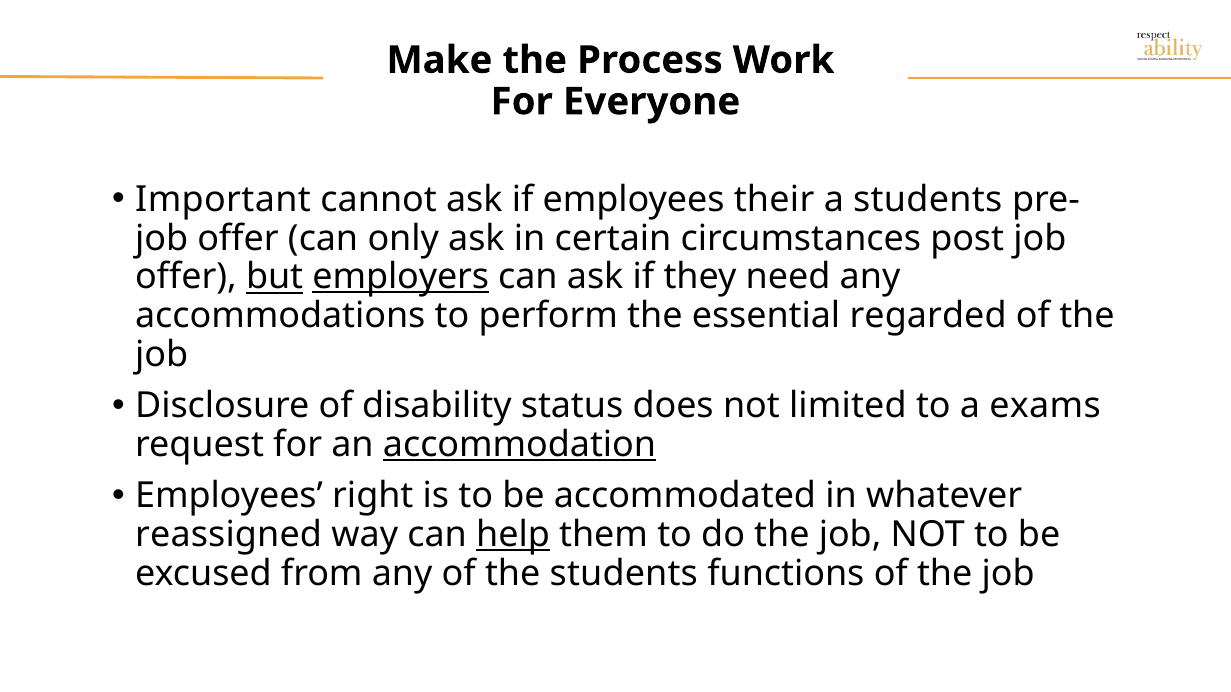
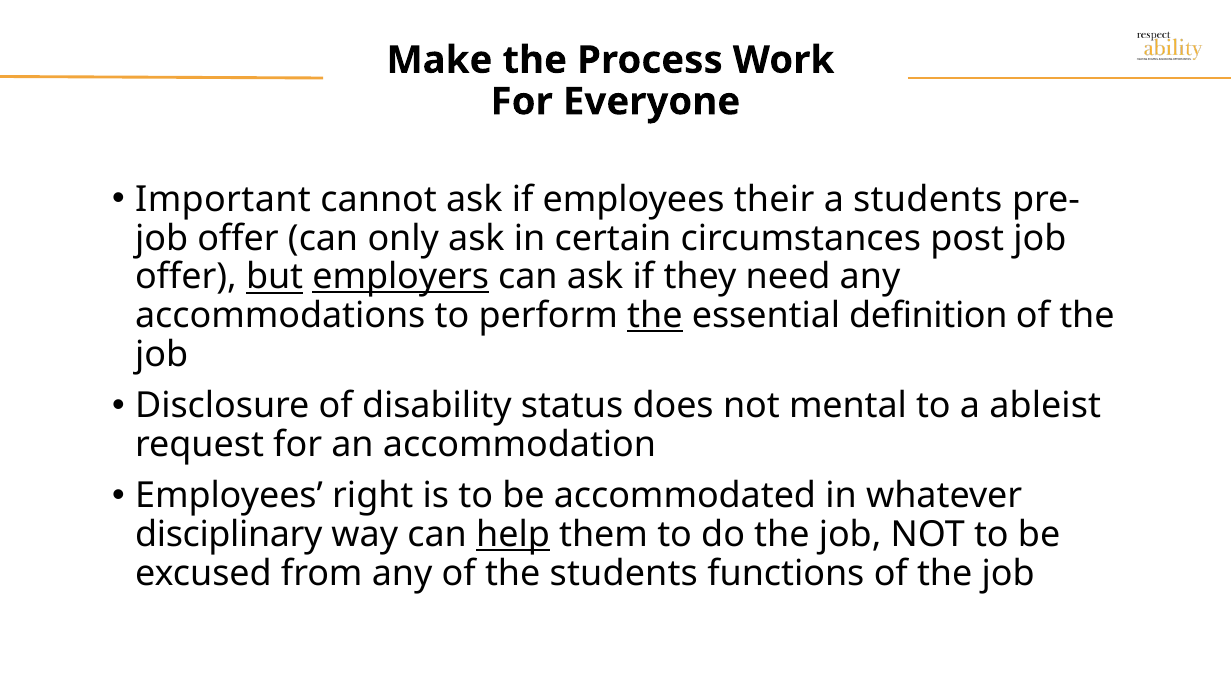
the underline: none -> present (655, 316)
regarded: regarded -> definition (928, 316)
limited: limited -> mental (848, 406)
exams: exams -> ableist (1045, 406)
accommodation underline: present -> none (520, 445)
reassigned: reassigned -> disciplinary (229, 535)
